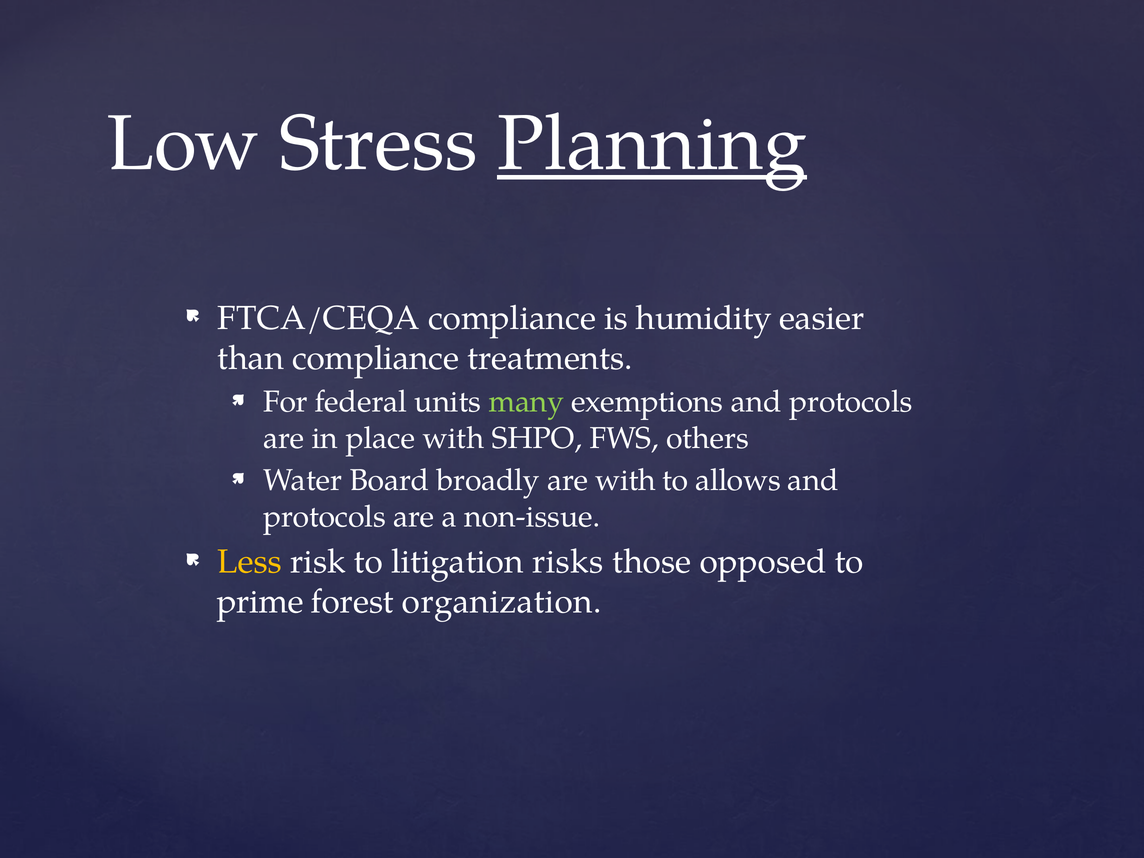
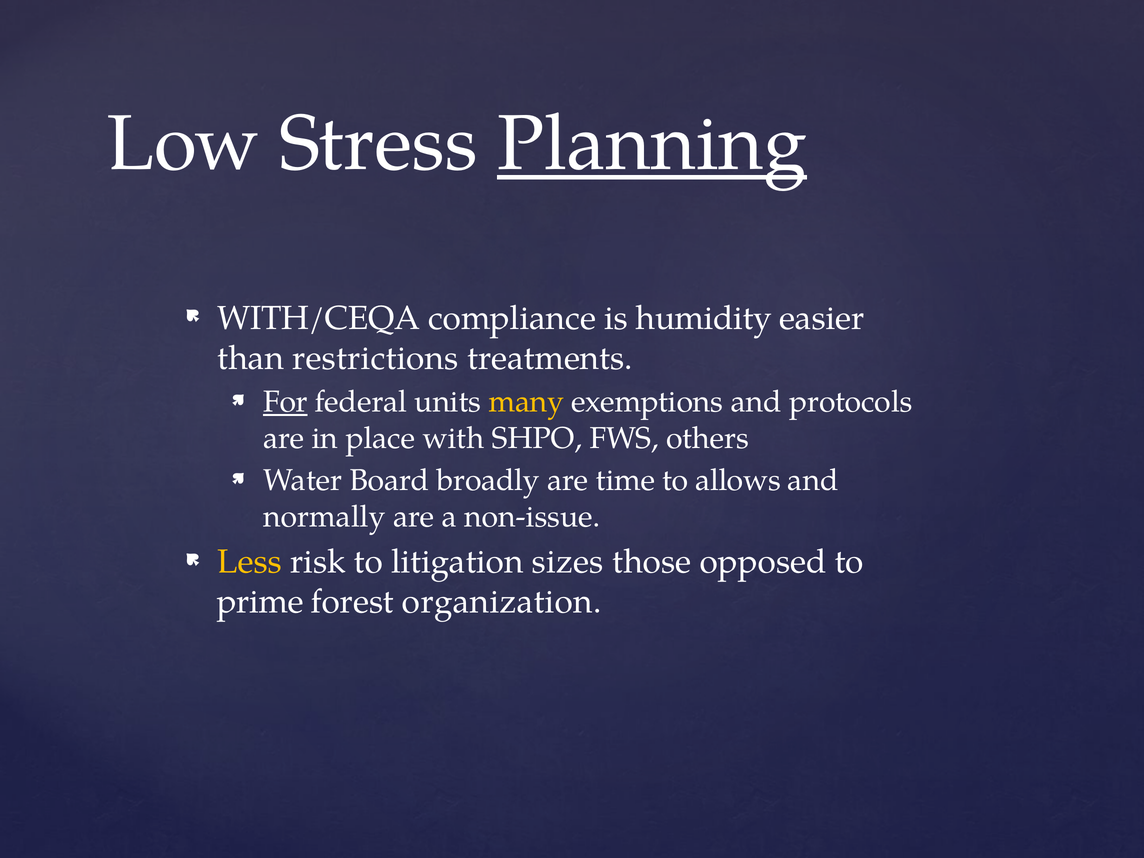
FTCA/CEQA: FTCA/CEQA -> WITH/CEQA (319, 318)
than compliance: compliance -> restrictions (375, 358)
For underline: none -> present (285, 402)
many colour: light green -> yellow (526, 402)
are with: with -> time (625, 480)
protocols: protocols -> normally (324, 517)
risks: risks -> sizes (568, 562)
